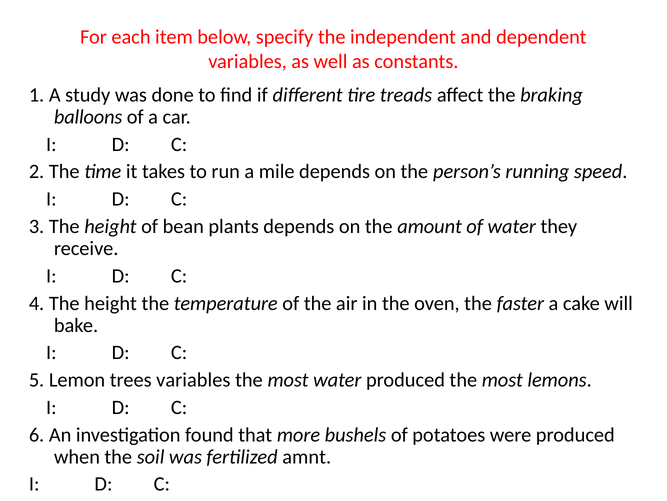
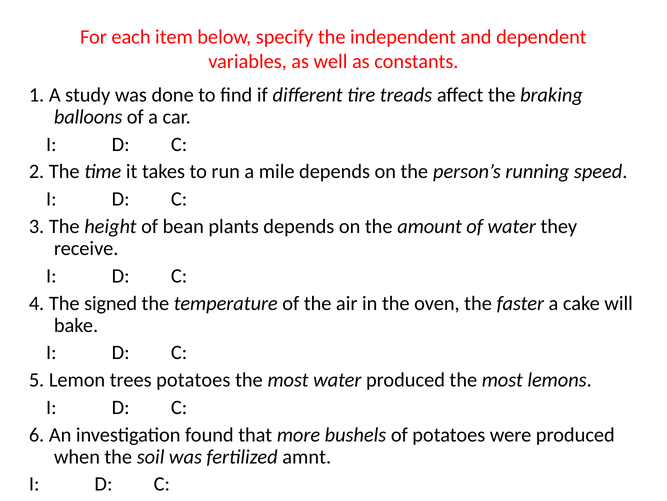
4 The height: height -> signed (111, 303)
trees variables: variables -> potatoes (193, 380)
